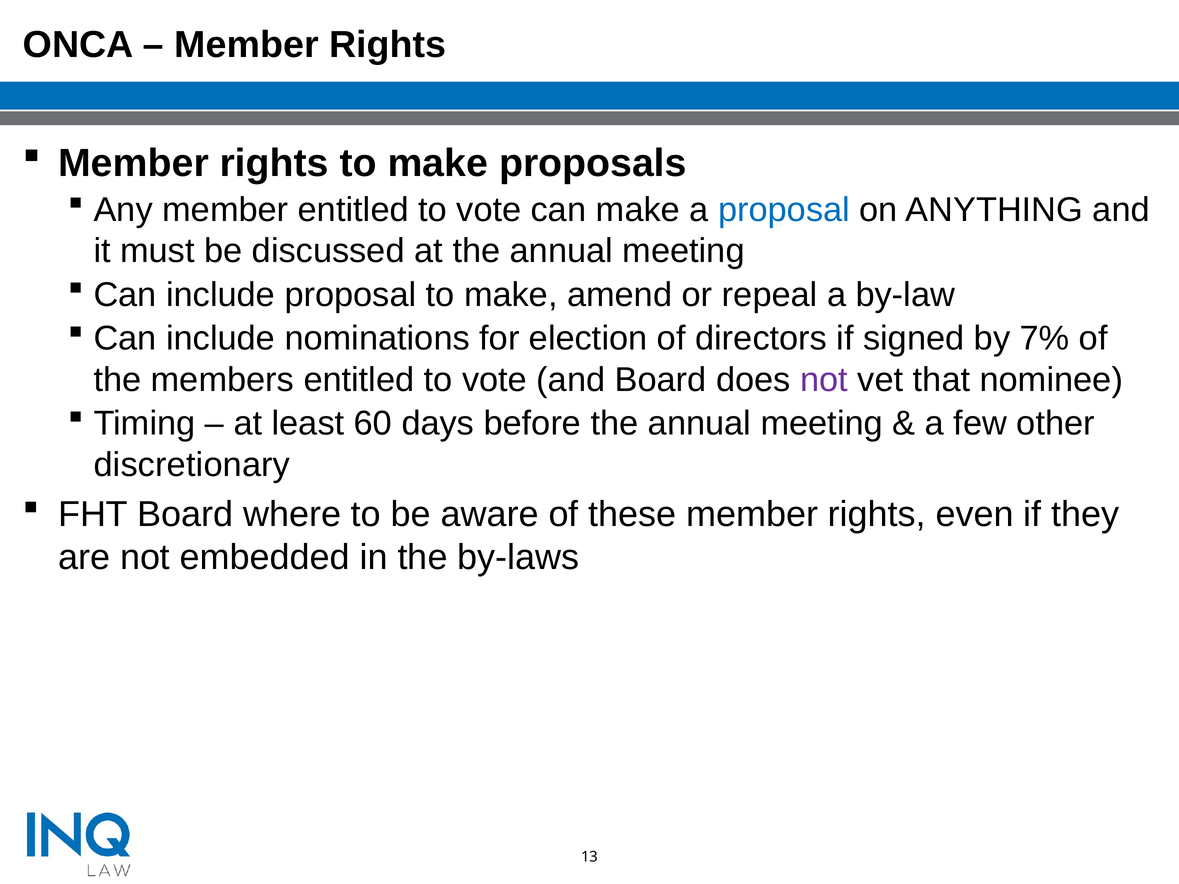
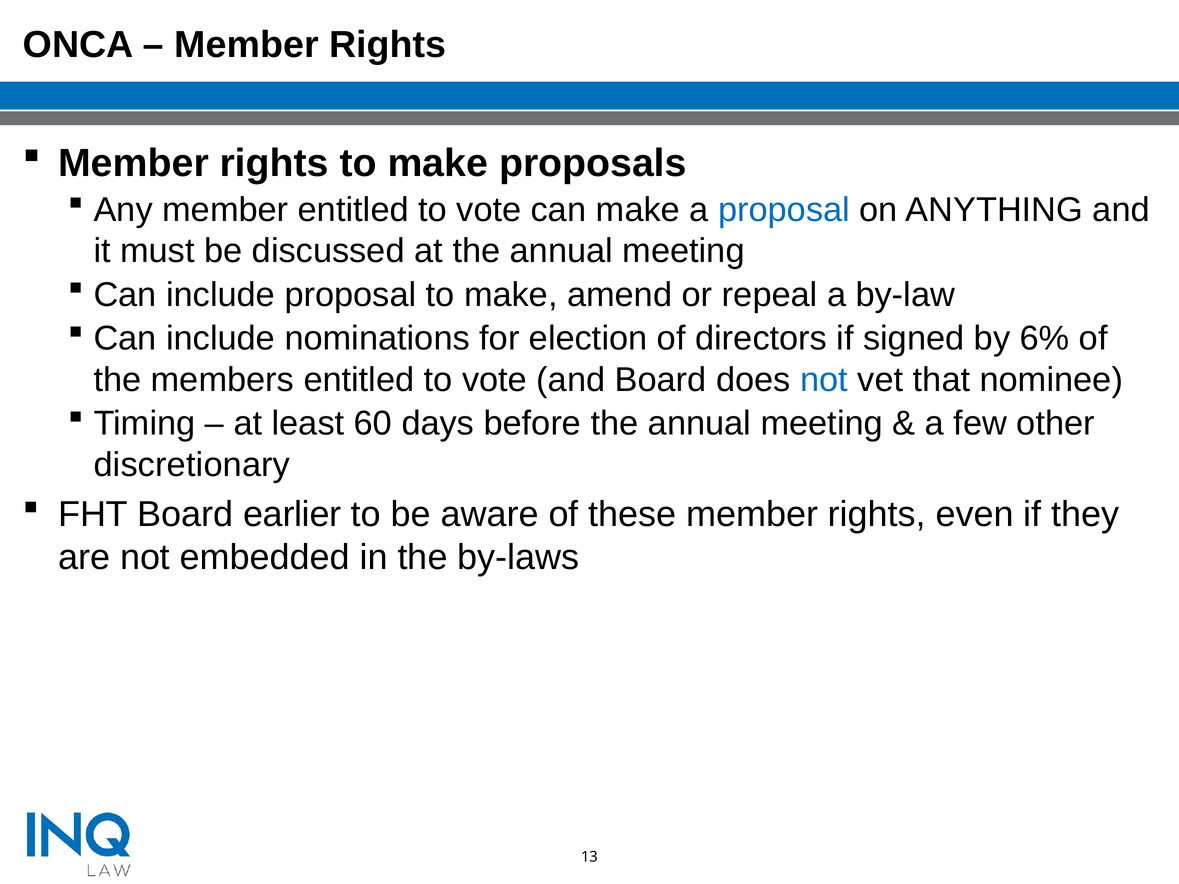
7%: 7% -> 6% (1045, 339)
not colour: purple -> blue (824, 380)
where: where -> earlier (292, 514)
